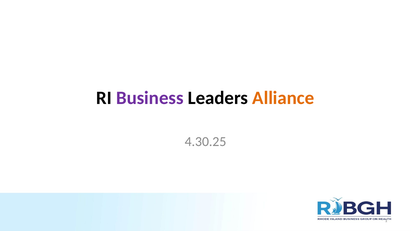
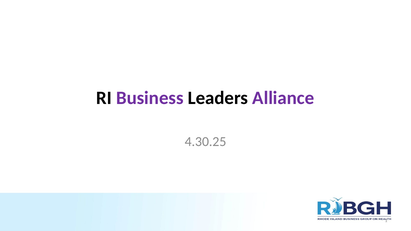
Alliance colour: orange -> purple (283, 98)
